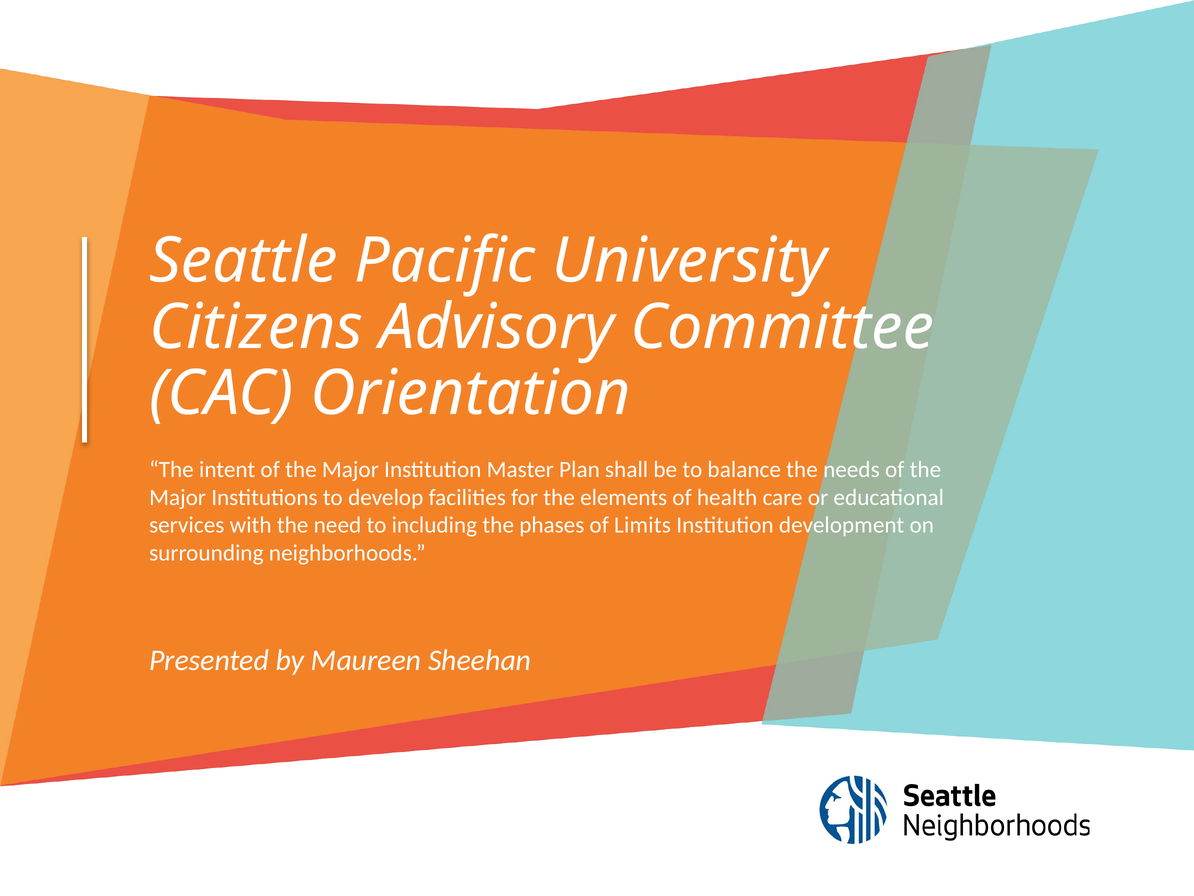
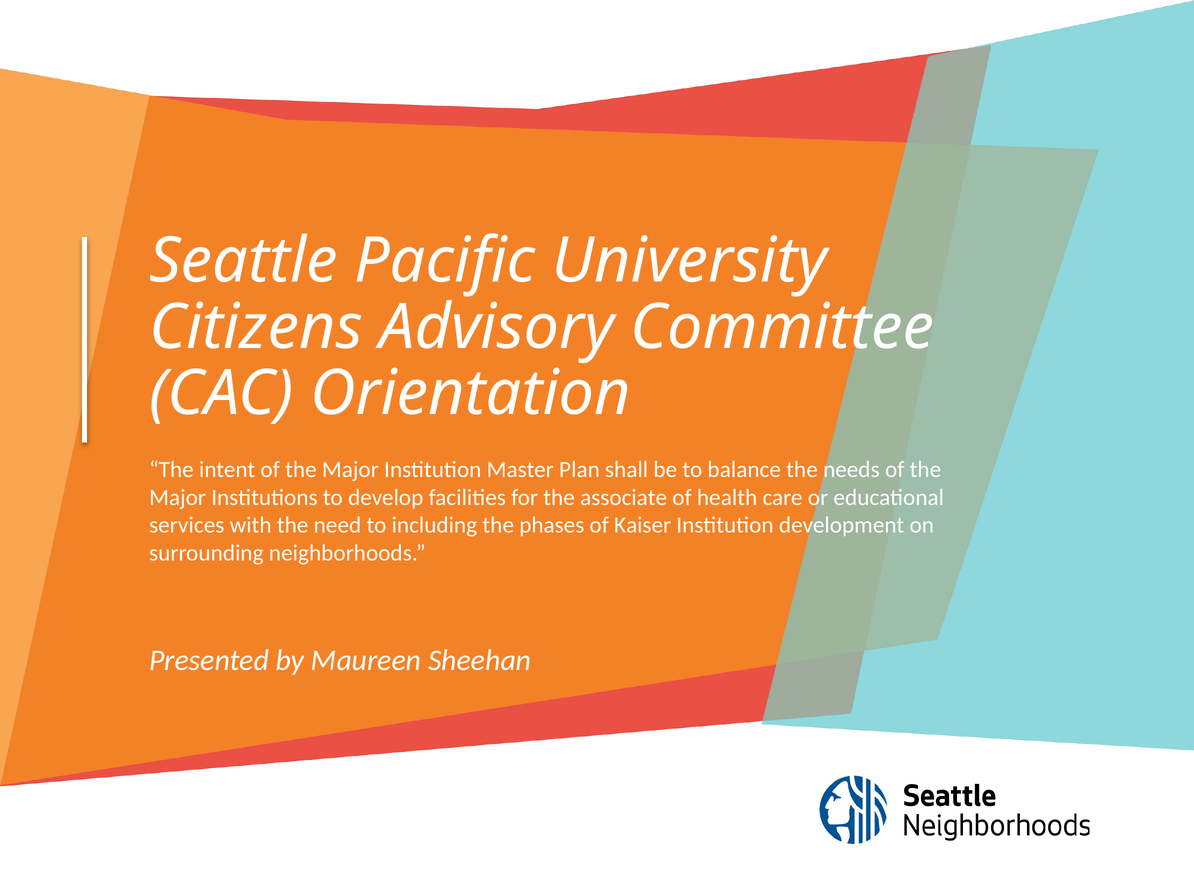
elements: elements -> associate (624, 497)
Limits: Limits -> Kaiser (643, 525)
